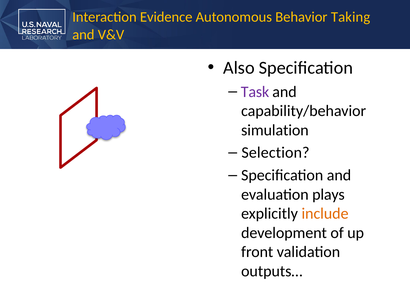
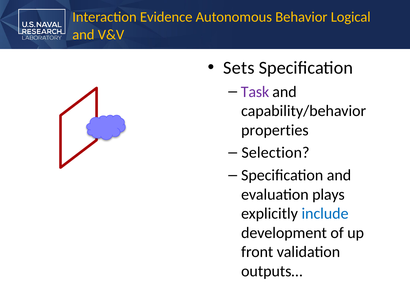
Taking: Taking -> Logical (351, 17)
Also: Also -> Sets (239, 68)
simulation: simulation -> properties (275, 130)
include colour: orange -> blue (325, 213)
